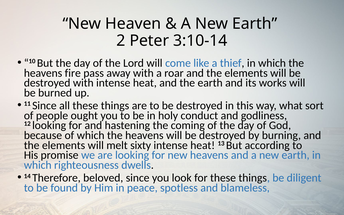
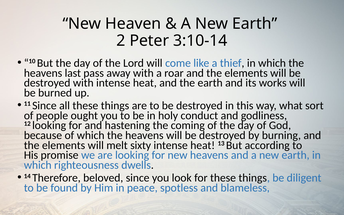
fire: fire -> last (73, 73)
